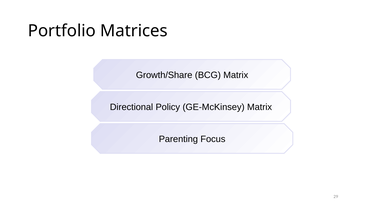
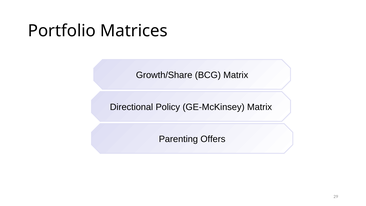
Focus: Focus -> Offers (213, 139)
